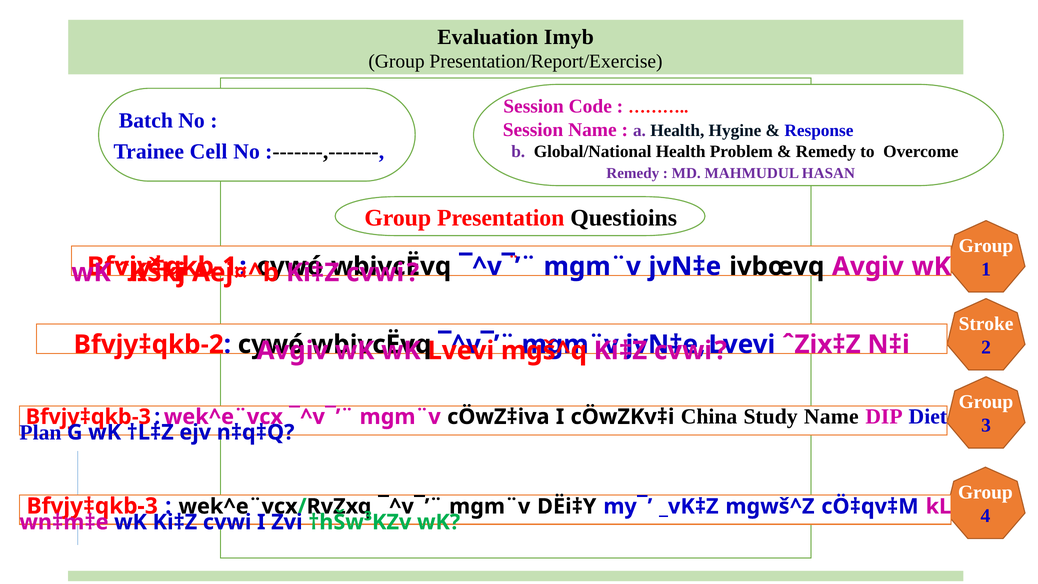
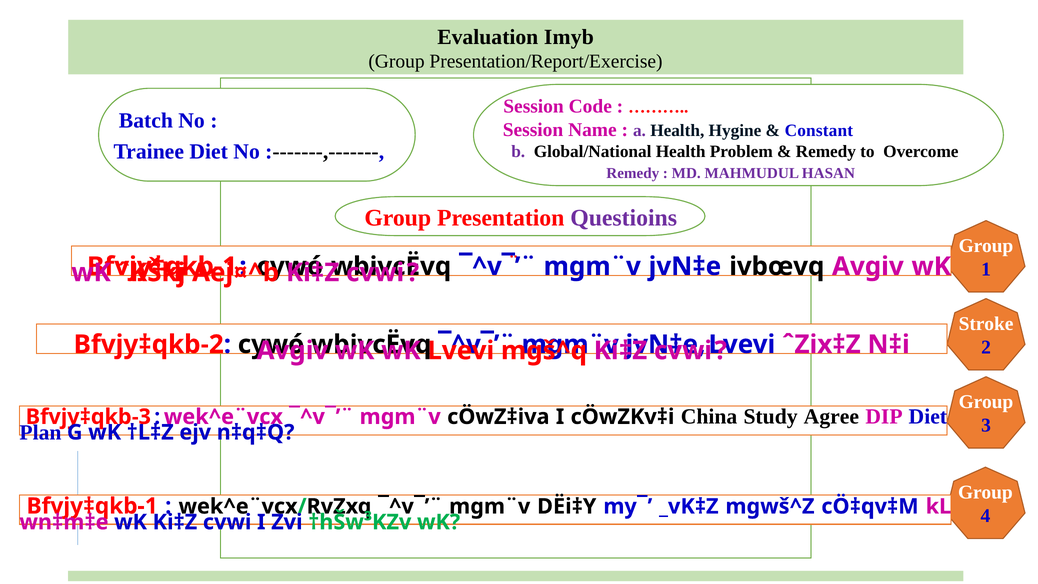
Response: Response -> Constant (819, 131)
Trainee Cell: Cell -> Diet (209, 152)
Questioins colour: black -> purple (624, 218)
Study Name: Name -> Agree (831, 417)
Bfvjy‡qkb-3: Bfvjy‡qkb-3 -> Bfvjy‡qkb-1 (92, 506)
